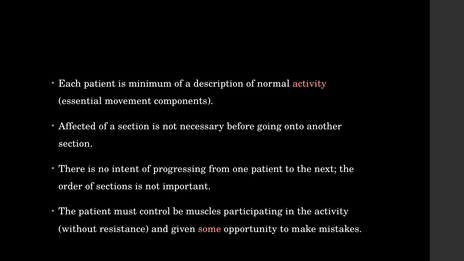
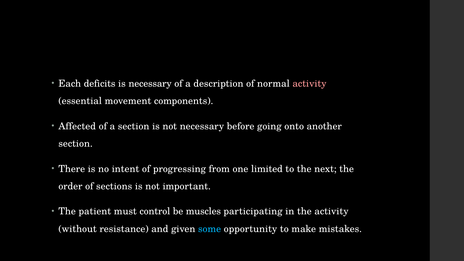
Each patient: patient -> deficits (100, 84)
is minimum: minimum -> necessary (150, 84)
one patient: patient -> limited (267, 169)
some colour: pink -> light blue (210, 229)
